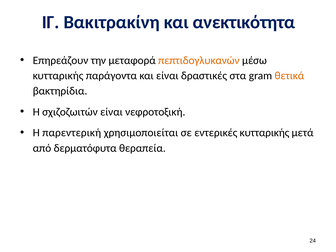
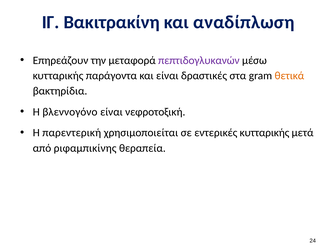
ανεκτικότητα: ανεκτικότητα -> αναδίπλωση (244, 22)
πεπτιδογλυκανών colour: orange -> purple (199, 60)
σχιζοζωιτών: σχιζοζωιτών -> βλεννογόνο (70, 112)
δερματόφυτα: δερματόφυτα -> ριφαμπικίνης (85, 148)
